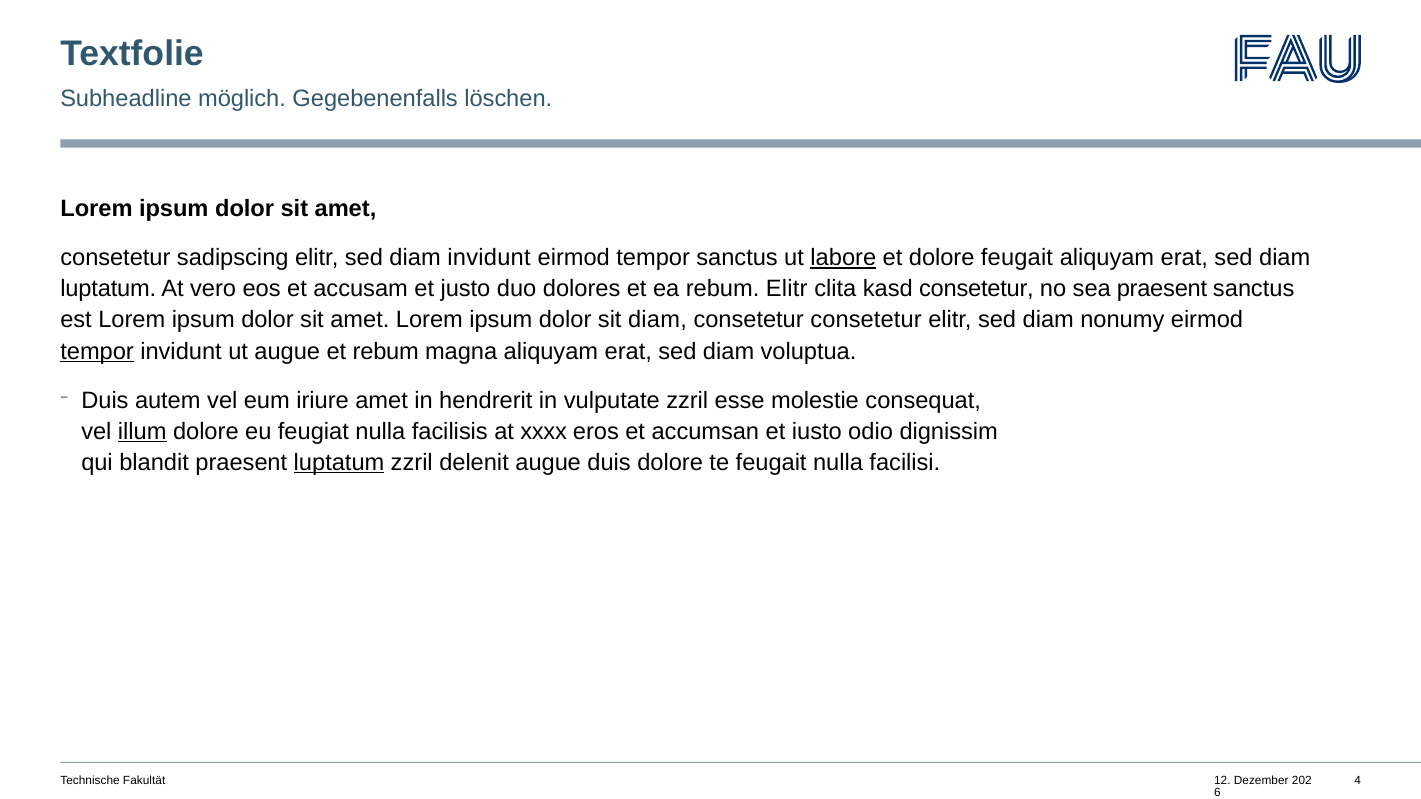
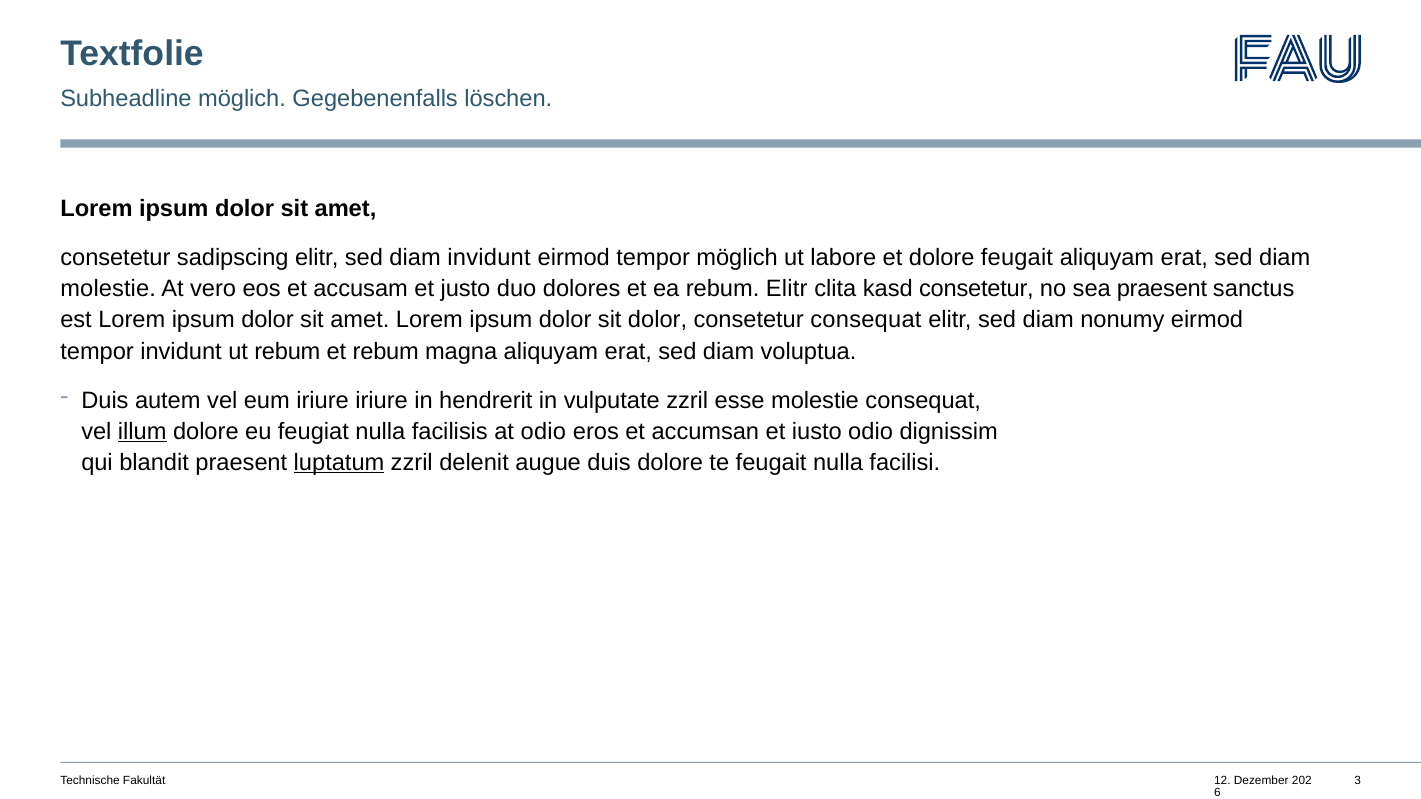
tempor sanctus: sanctus -> möglich (737, 258)
labore underline: present -> none (843, 258)
luptatum: luptatum -> molestie (108, 289)
sit diam: diam -> dolor (658, 320)
consetetur consetetur: consetetur -> consequat (866, 320)
tempor underline: present -> none (97, 351)
ut augue: augue -> rebum (287, 351)
iriure amet: amet -> iriure (382, 400)
at xxxx: xxxx -> odio (543, 432)
4: 4 -> 3 (1358, 781)
